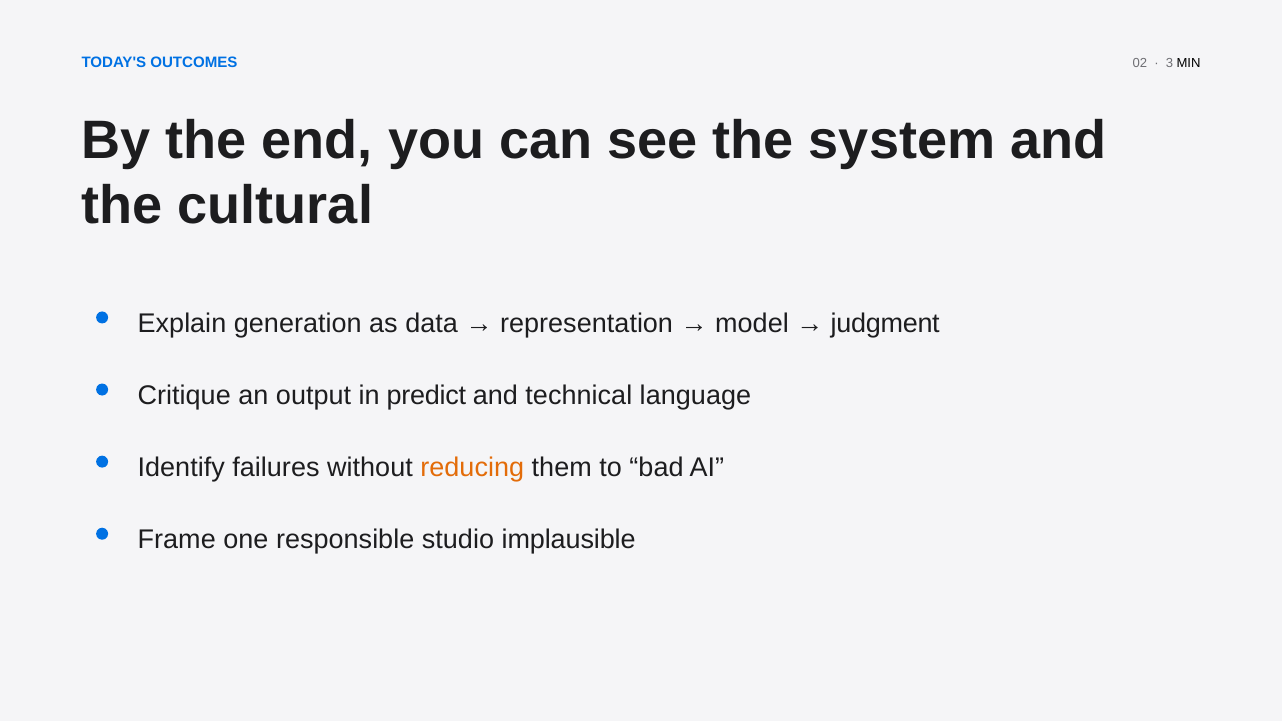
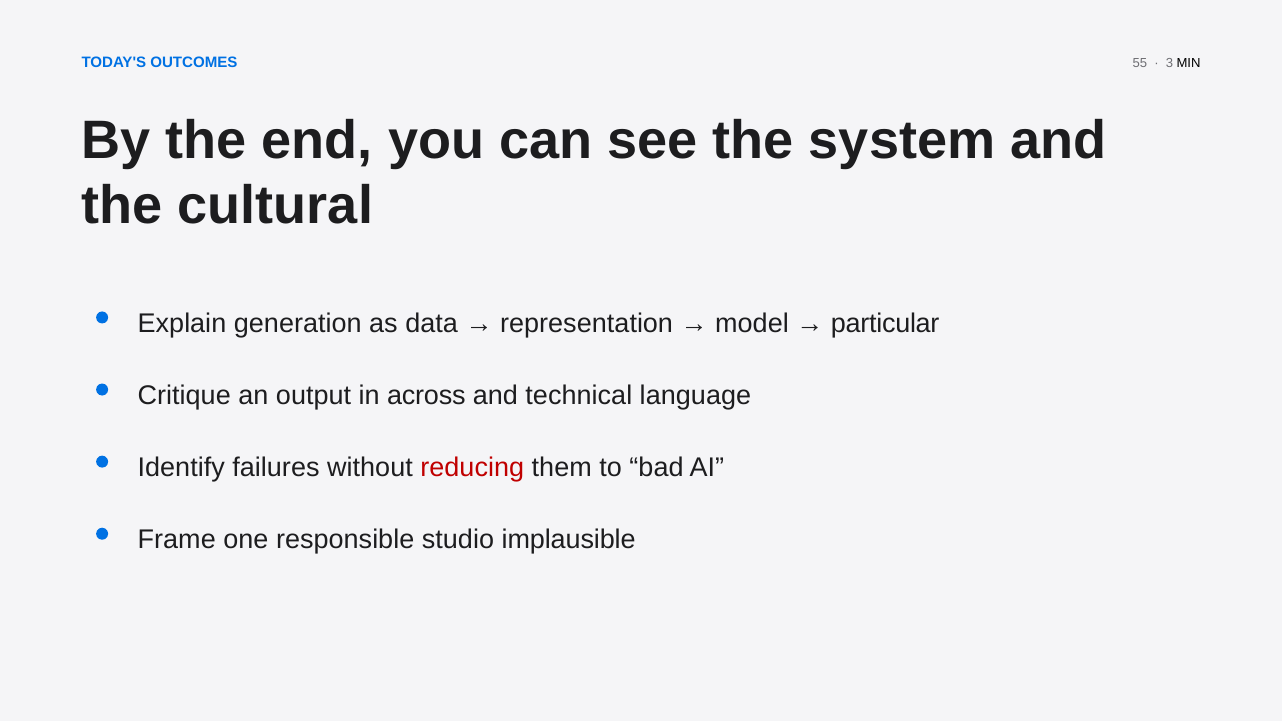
02: 02 -> 55 (1140, 63)
judgment: judgment -> particular (885, 323)
predict: predict -> across (426, 395)
reducing colour: orange -> red (472, 468)
